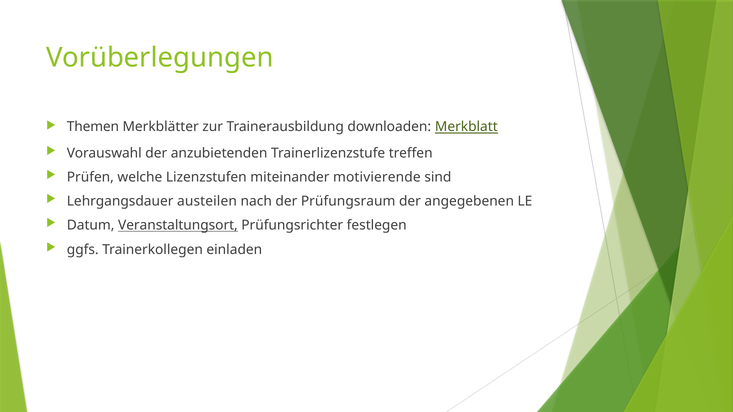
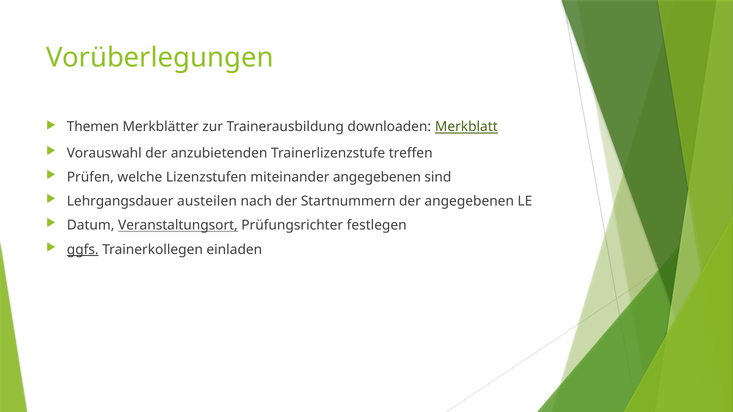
miteinander motivierende: motivierende -> angegebenen (377, 177)
Prüfungsraum: Prüfungsraum -> Startnummern (348, 201)
ggfs underline: none -> present (83, 250)
